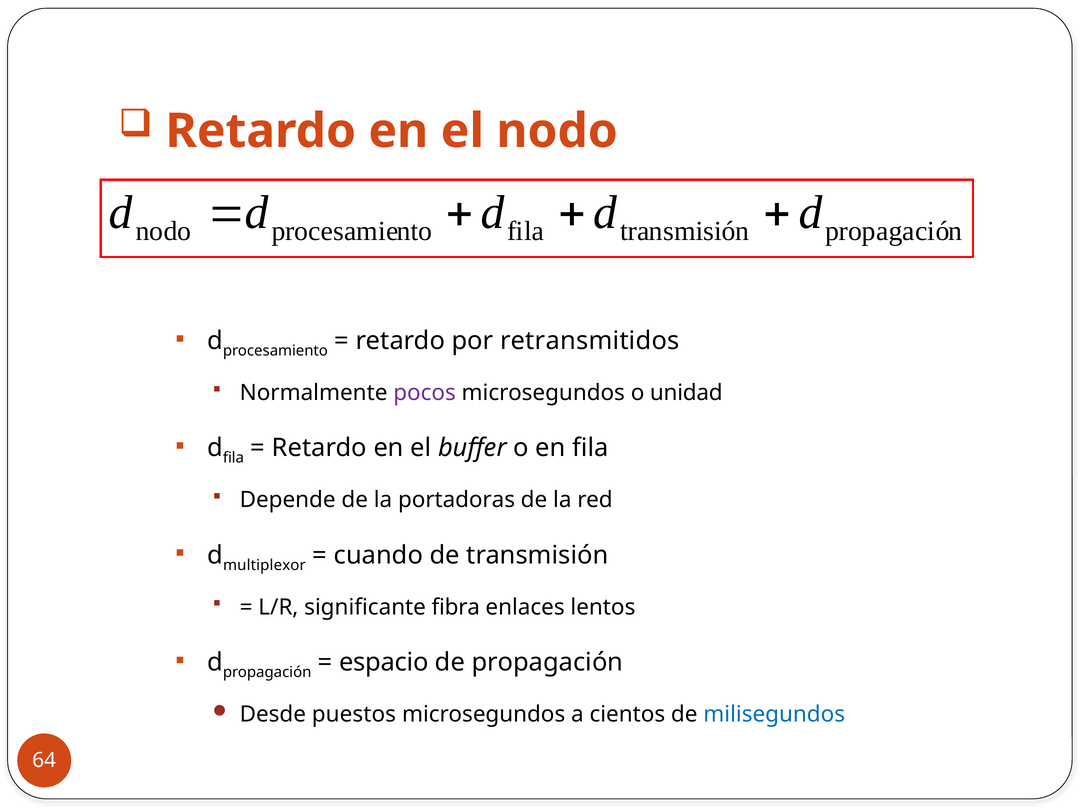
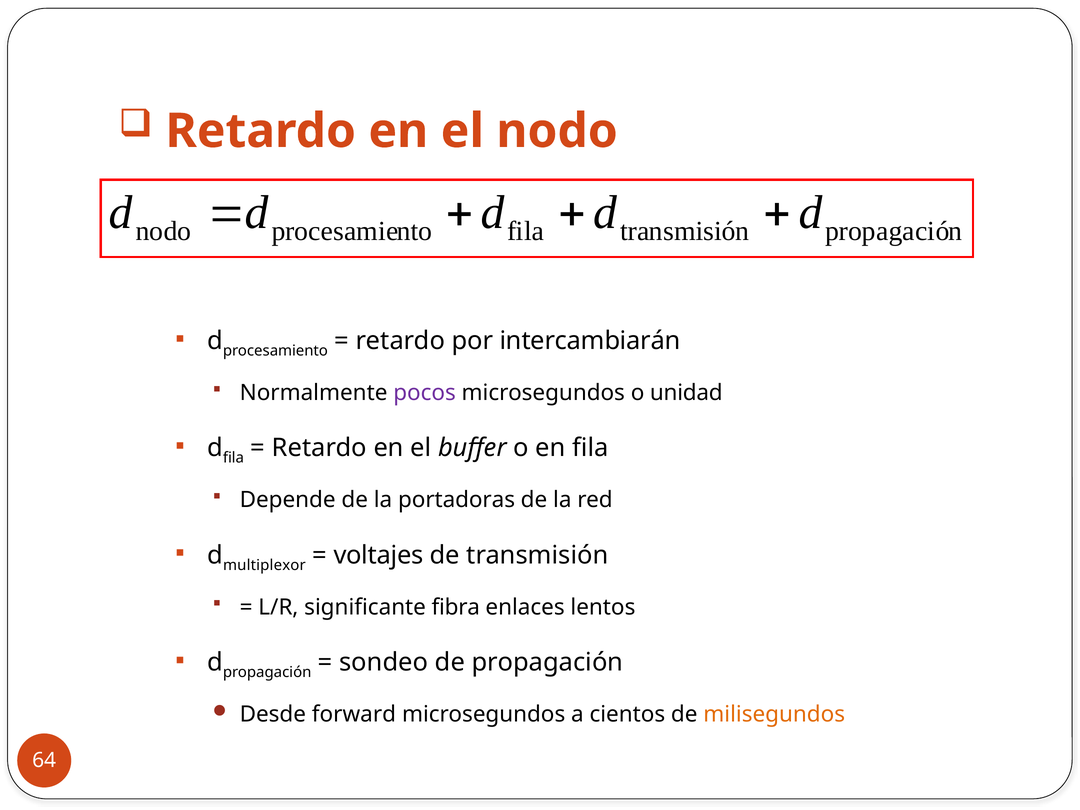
retransmitidos: retransmitidos -> intercambiarán (590, 341)
cuando: cuando -> voltajes (379, 555)
espacio: espacio -> sondeo (384, 662)
puestos: puestos -> forward (354, 714)
milisegundos colour: blue -> orange (774, 714)
